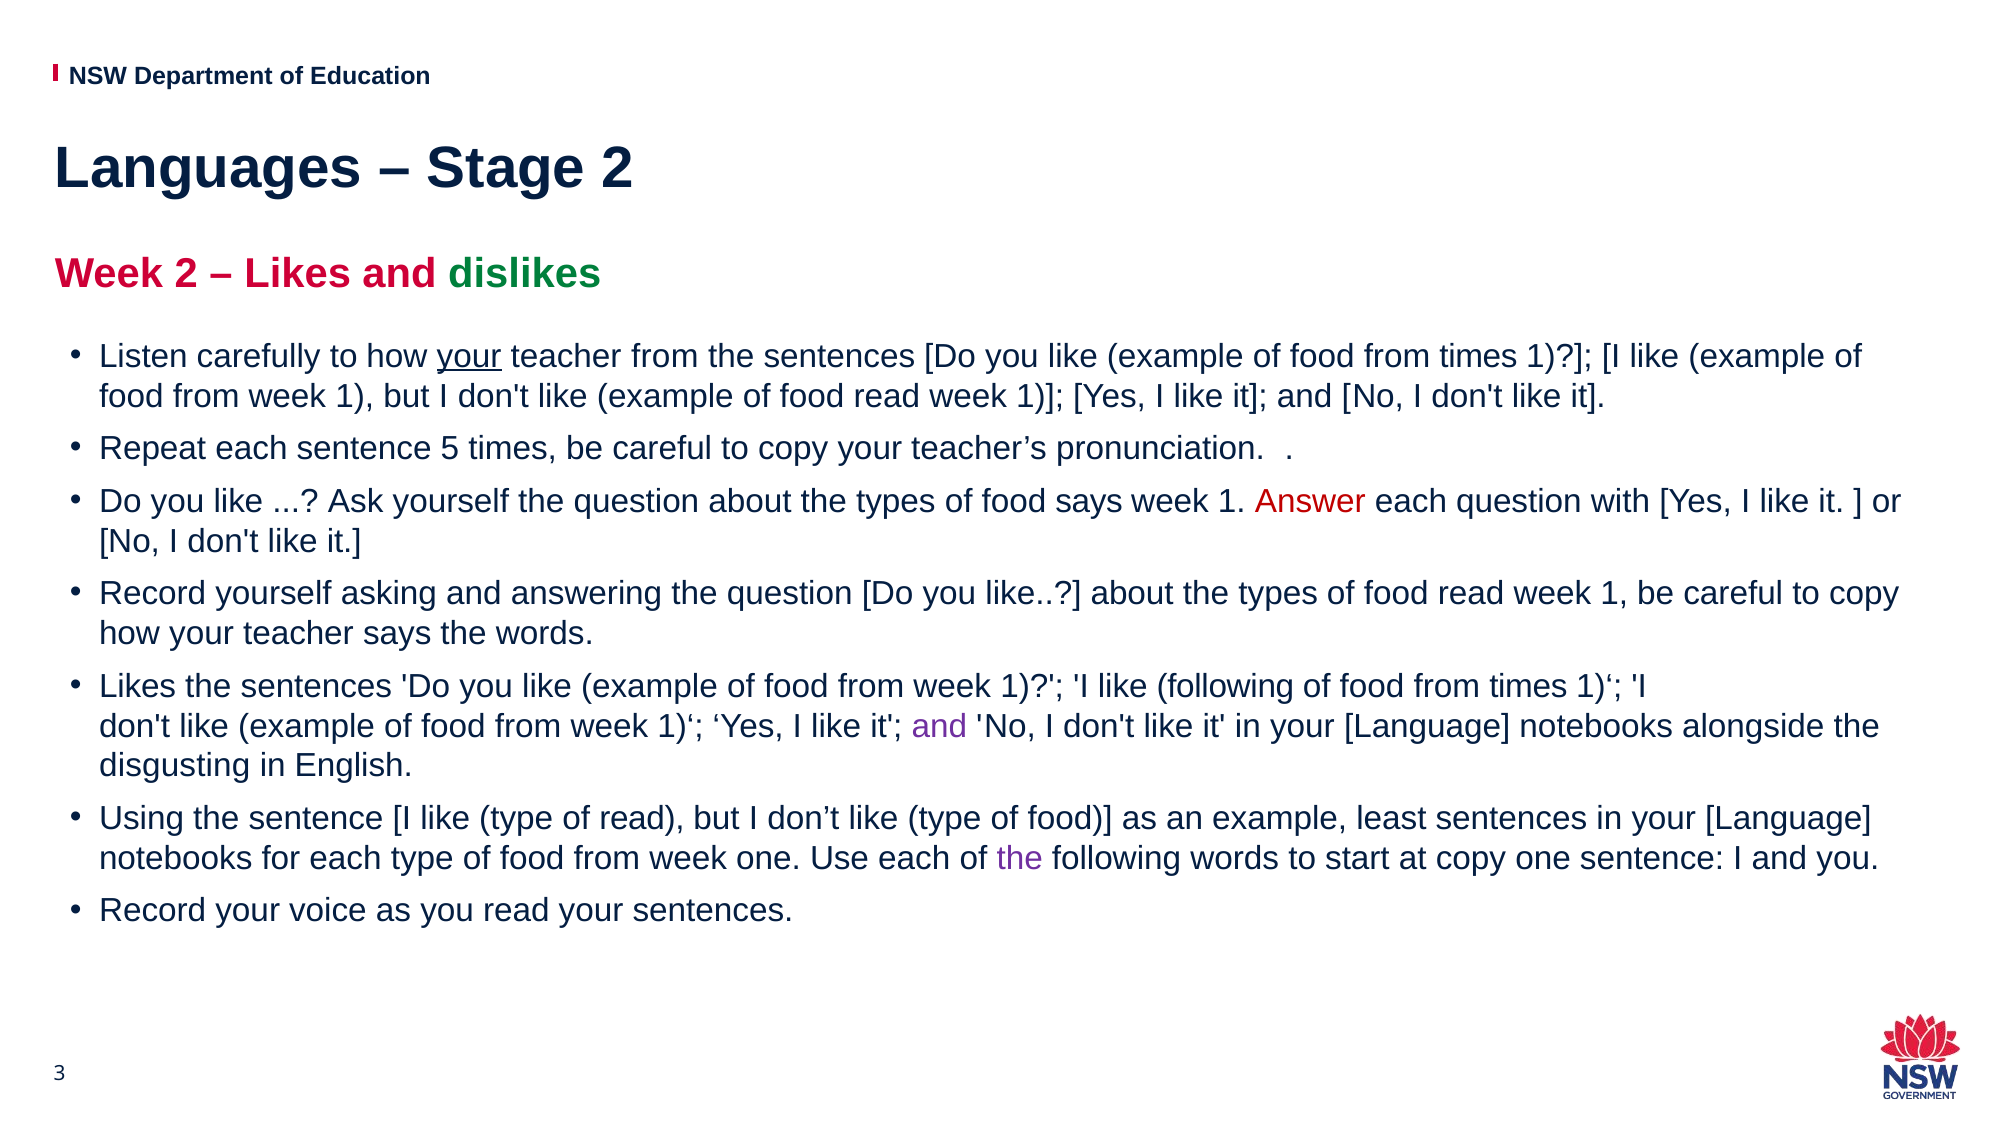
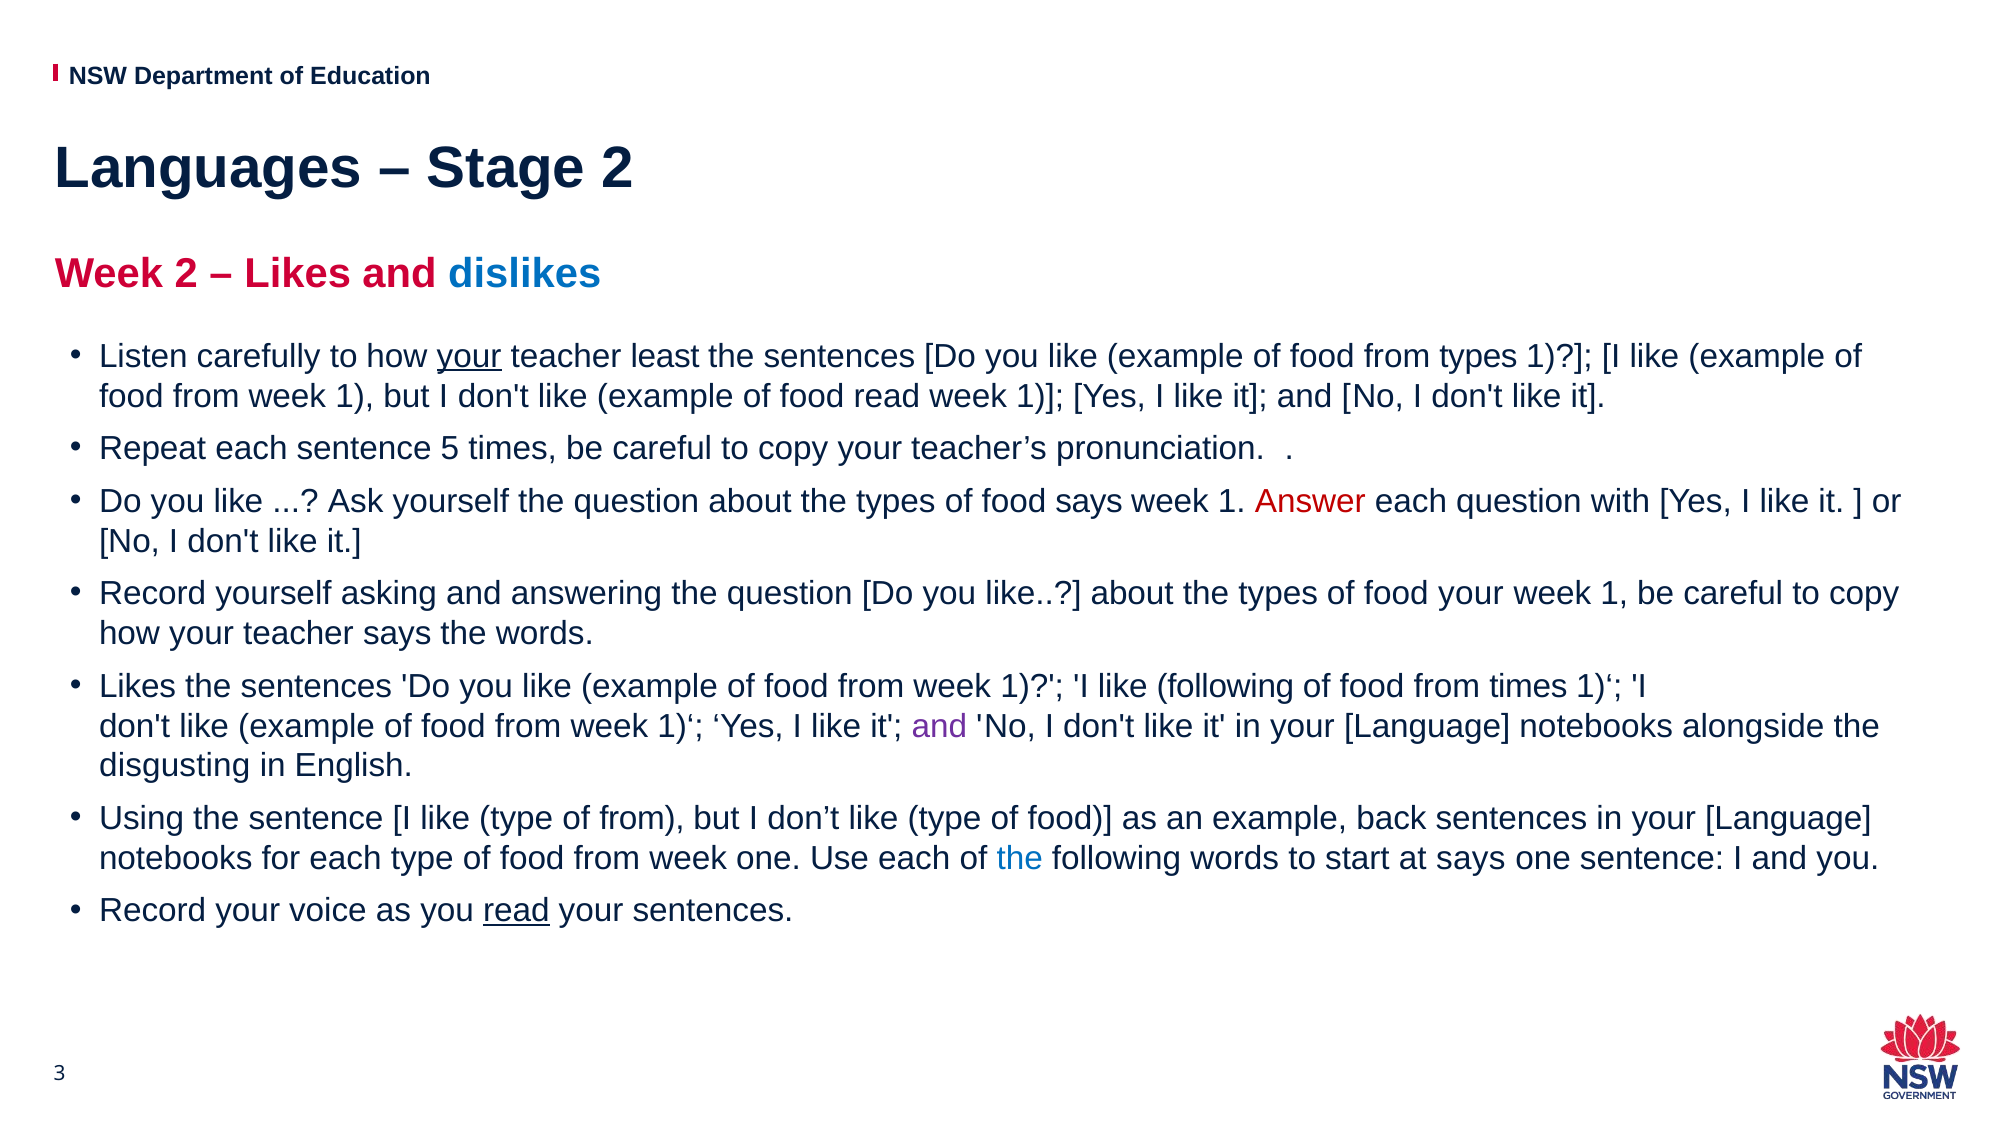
dislikes colour: green -> blue (525, 274)
teacher from: from -> least (665, 356)
times: times -> types (1478, 356)
types of food read: read -> your (1471, 594)
of read: read -> from (642, 819)
least: least -> back (1391, 819)
the colour: purple -> blue (1020, 859)
at copy: copy -> says (1471, 859)
read underline: none -> present (516, 911)
